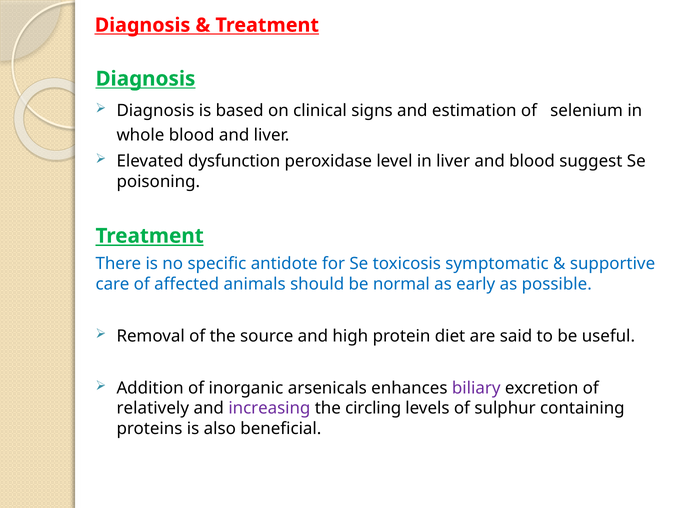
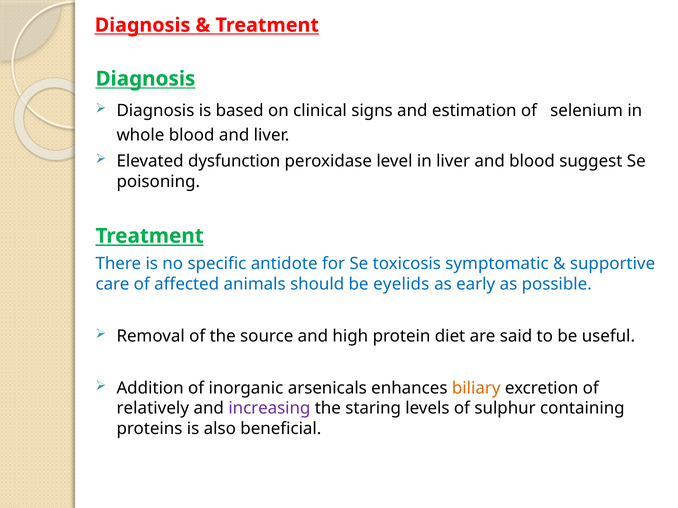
normal: normal -> eyelids (401, 284)
biliary colour: purple -> orange (476, 388)
circling: circling -> staring (373, 409)
